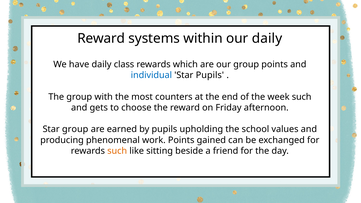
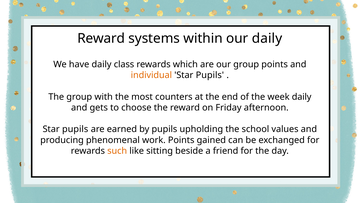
individual colour: blue -> orange (151, 75)
week such: such -> daily (302, 97)
group: group -> pupils (75, 129)
